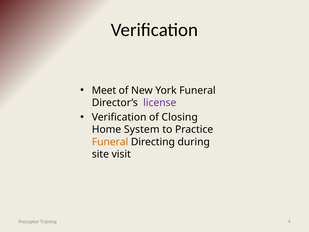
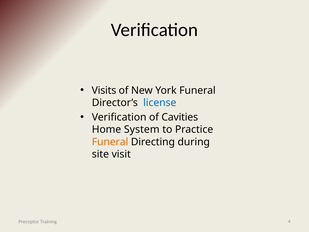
Meet: Meet -> Visits (104, 90)
license colour: purple -> blue (160, 103)
Closing: Closing -> Cavities (180, 117)
